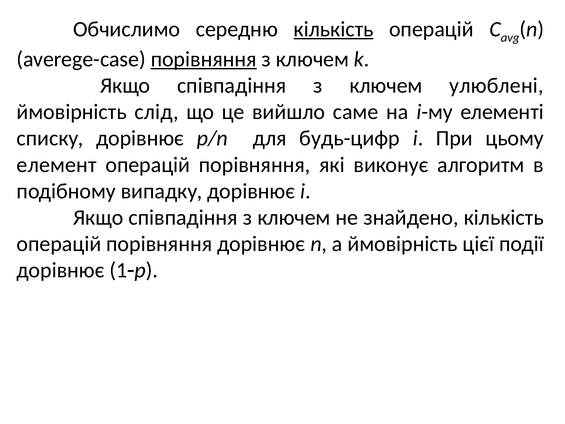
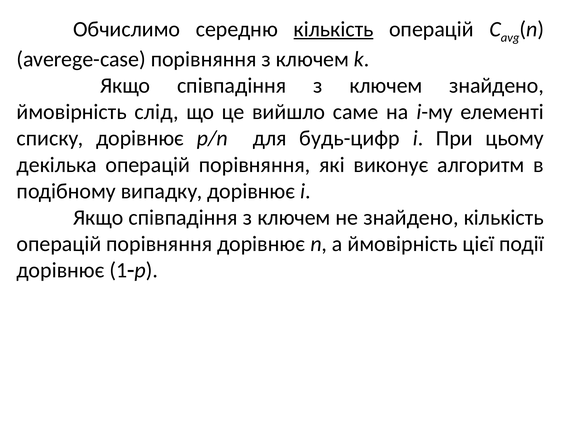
порівняння underline: present -> none (204, 59)
ключем улюблені: улюблені -> знайдено (497, 86)
елемент: елемент -> декілька (57, 165)
